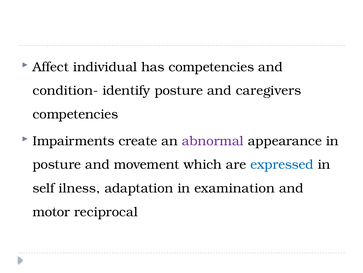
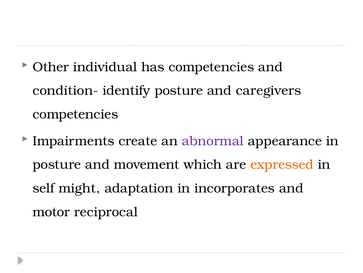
Affect: Affect -> Other (51, 67)
expressed colour: blue -> orange (282, 164)
ilness: ilness -> might (79, 188)
examination: examination -> incorporates (235, 188)
